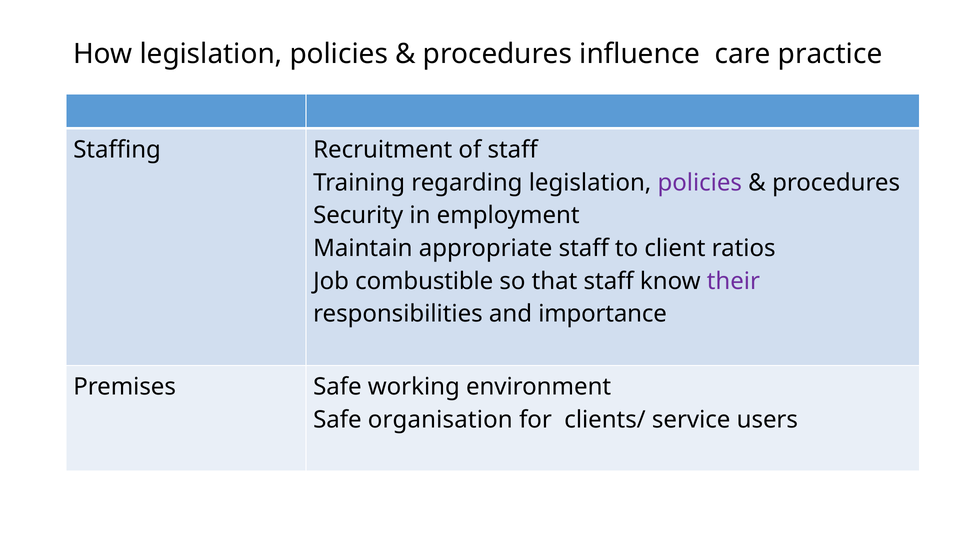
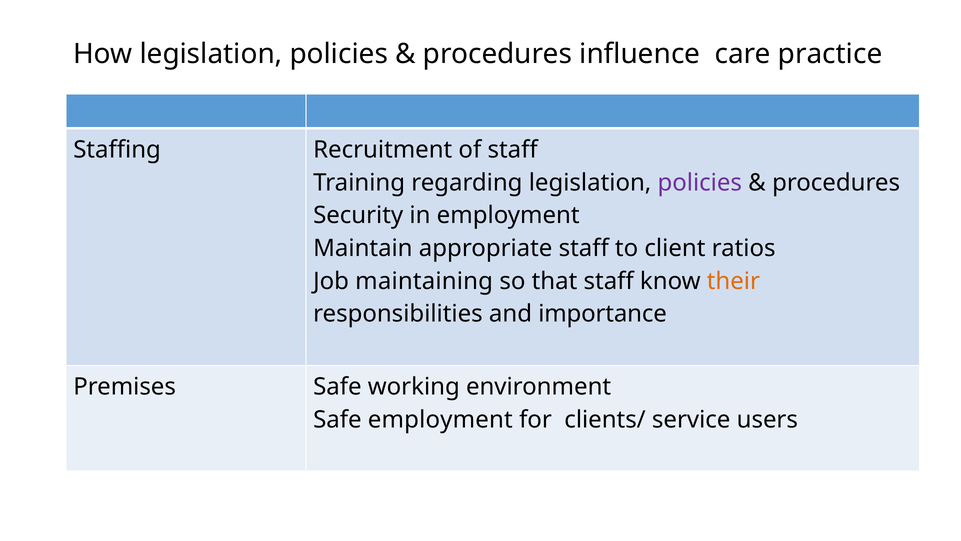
combustible: combustible -> maintaining (424, 281)
their colour: purple -> orange (733, 281)
Safe organisation: organisation -> employment (440, 419)
